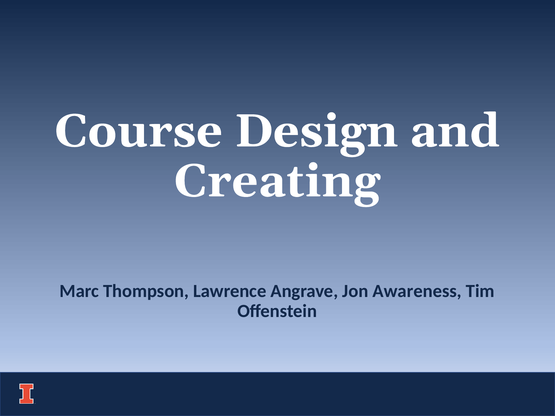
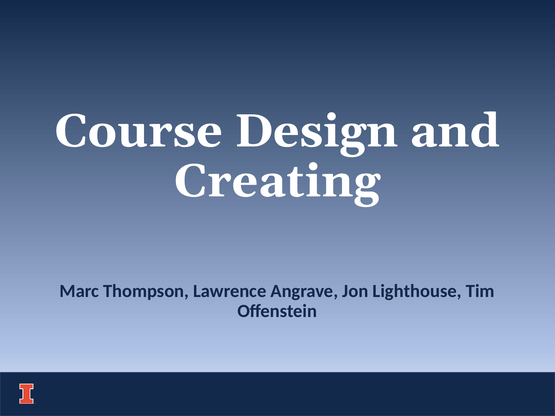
Awareness: Awareness -> Lighthouse (417, 291)
